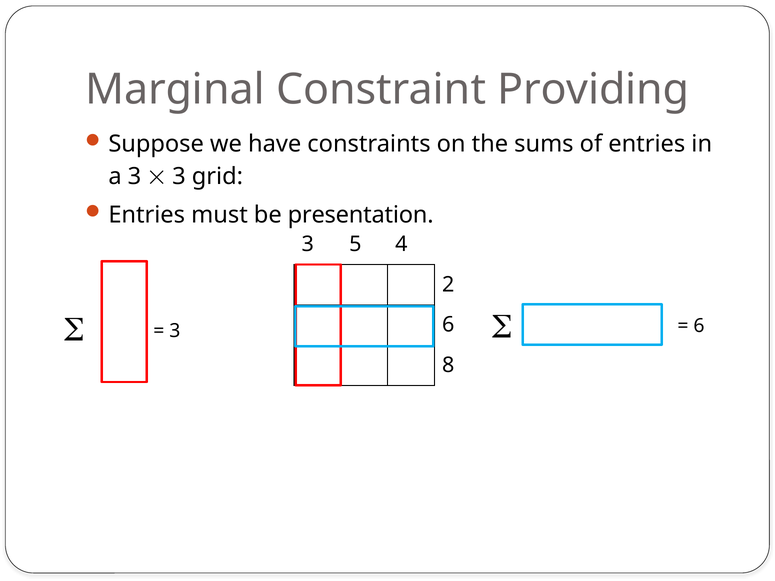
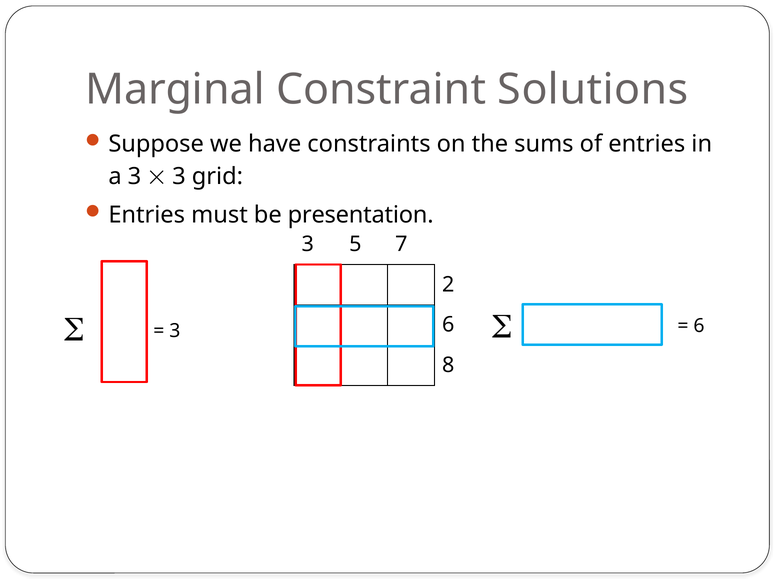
Providing: Providing -> Solutions (593, 90)
4: 4 -> 7 (401, 244)
